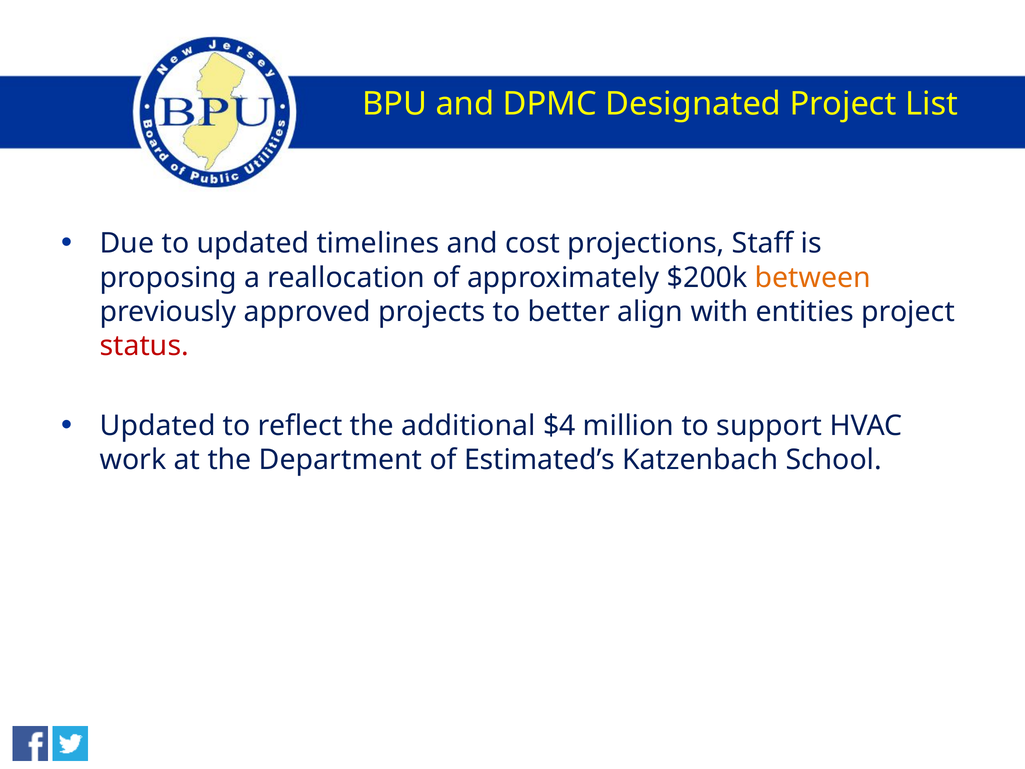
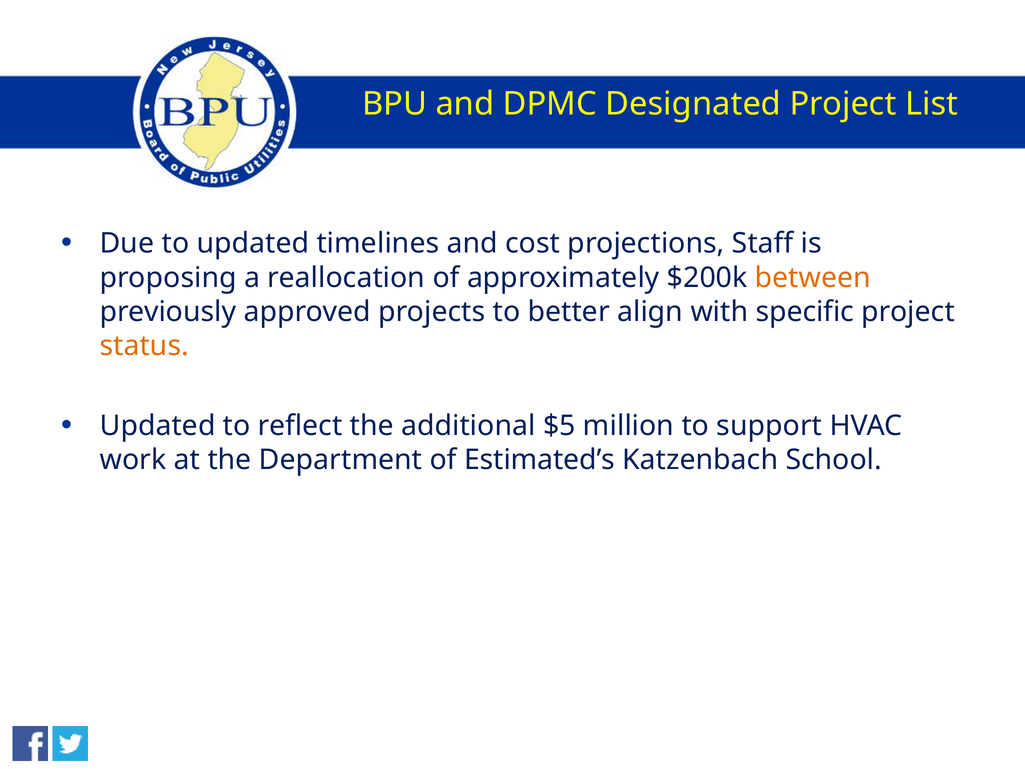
entities: entities -> specific (805, 312)
status colour: red -> orange (144, 346)
$4: $4 -> $5 (559, 426)
